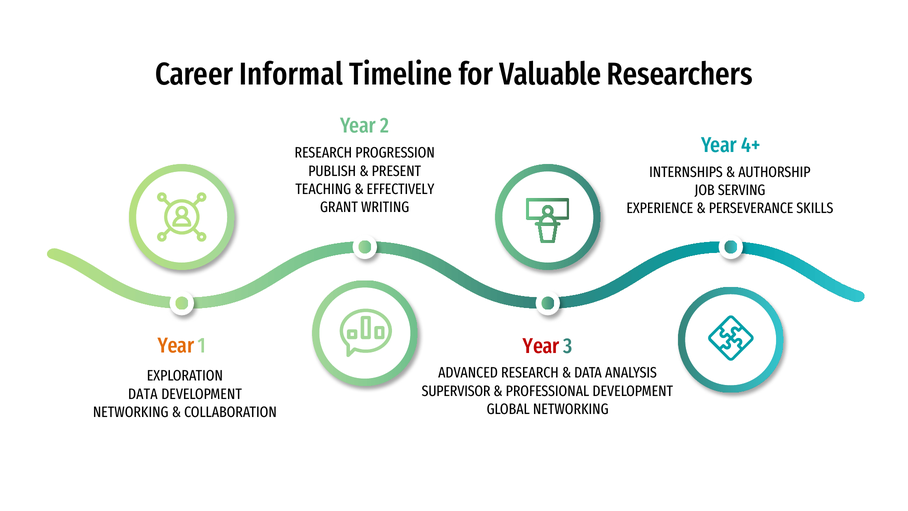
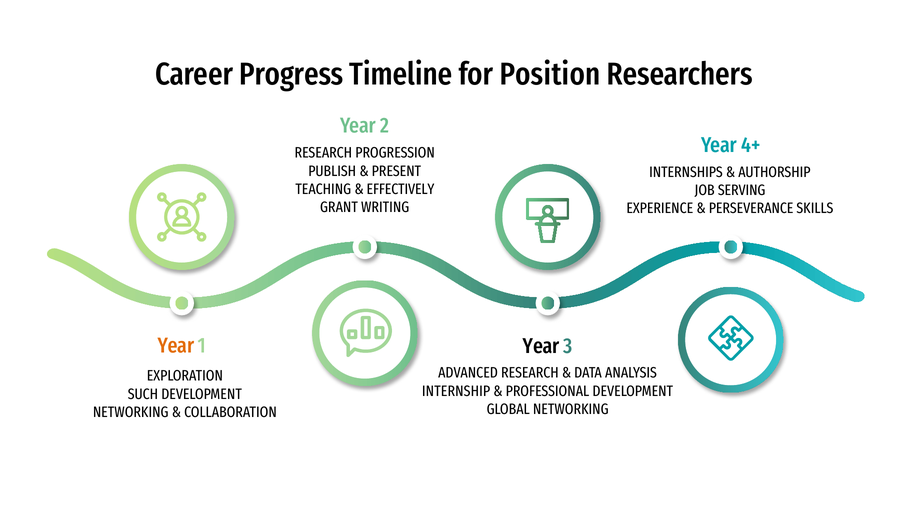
Informal: Informal -> Progress (291, 74)
Valuable: Valuable -> Position (550, 74)
Year colour: red -> black (541, 346)
SUPERVISOR: SUPERVISOR -> INTERNSHIP (456, 391)
DATA: DATA -> SUCH (143, 394)
